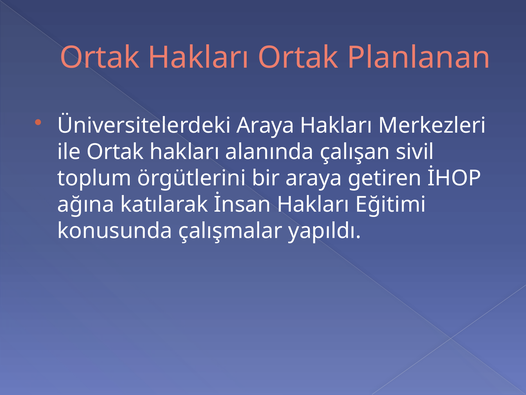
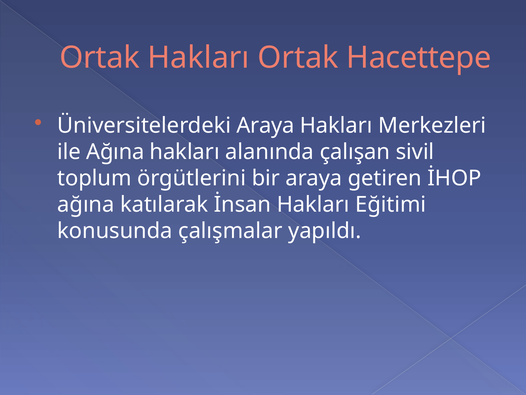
Planlanan: Planlanan -> Hacettepe (419, 58)
ile Ortak: Ortak -> Ağına (115, 152)
